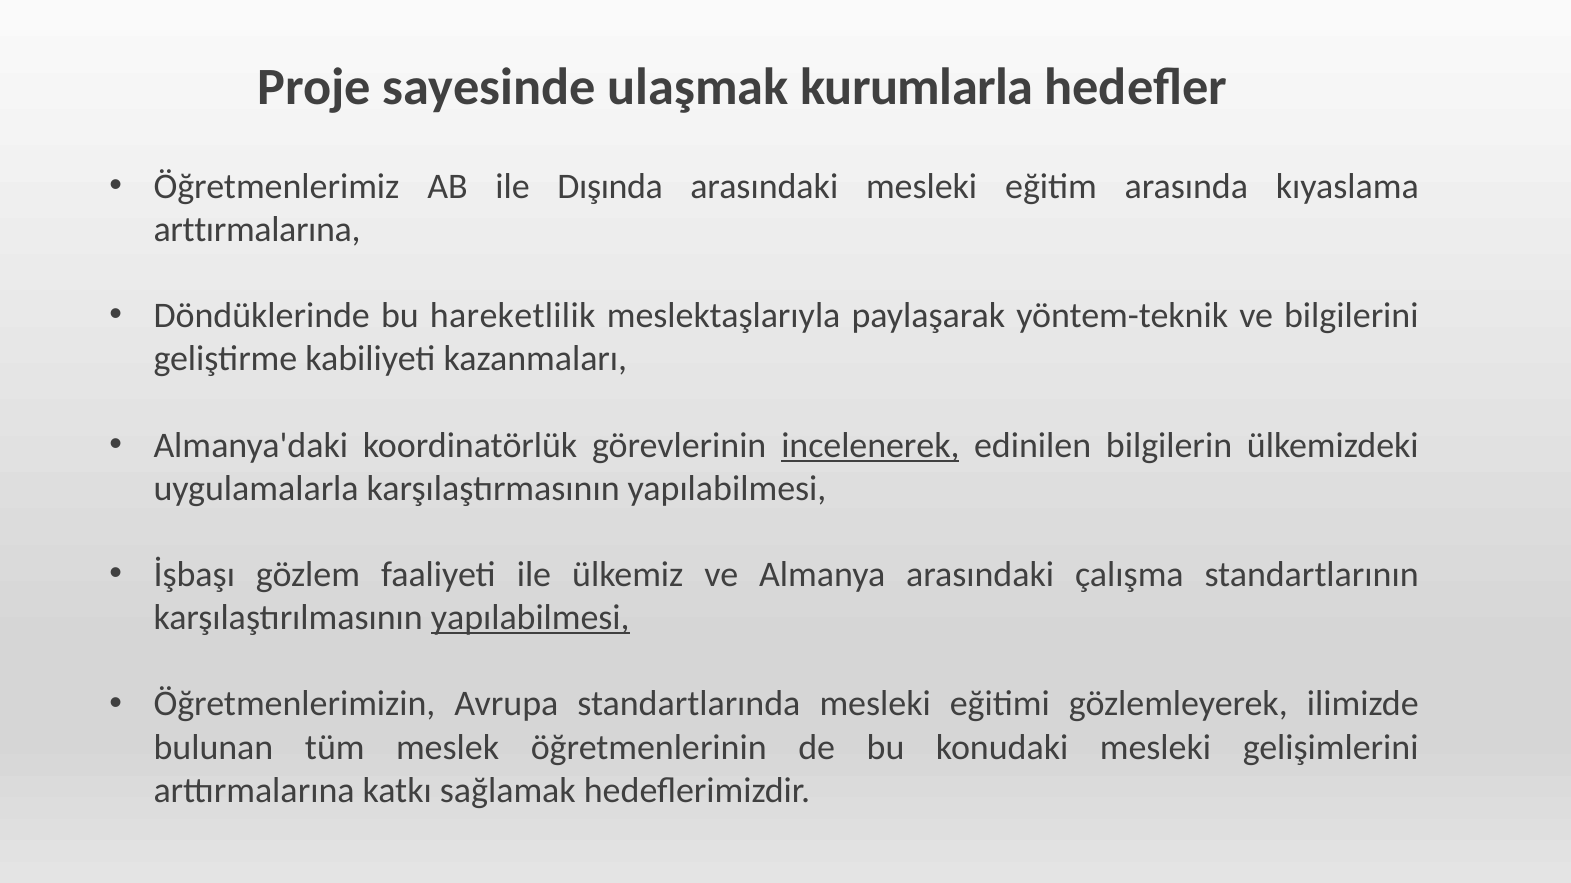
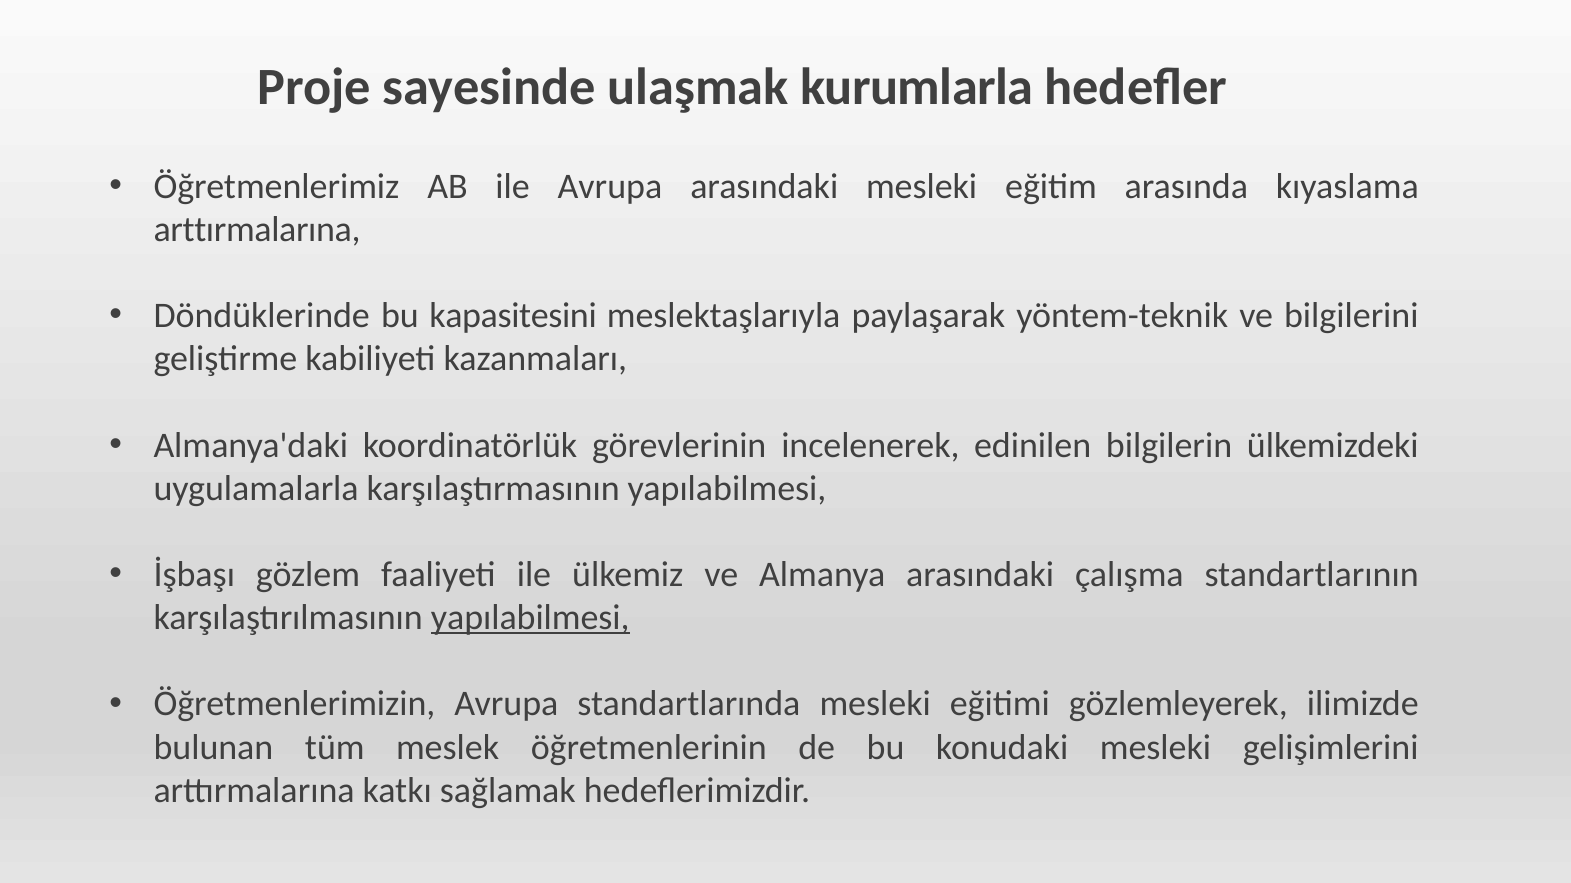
ile Dışında: Dışında -> Avrupa (610, 186)
hareketlilik: hareketlilik -> kapasitesini (513, 316)
incelenerek underline: present -> none (870, 446)
